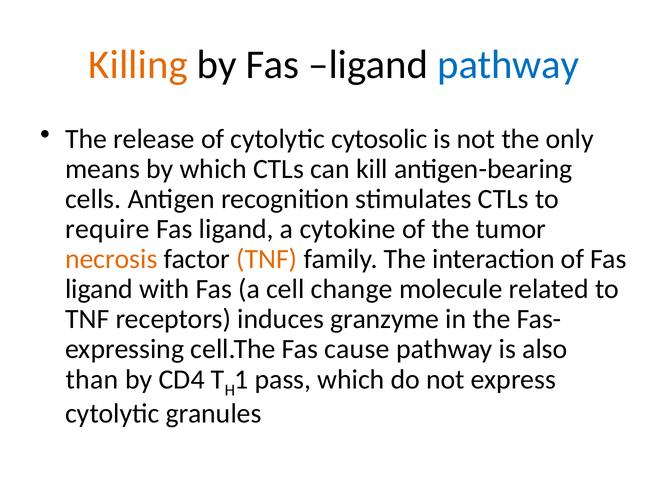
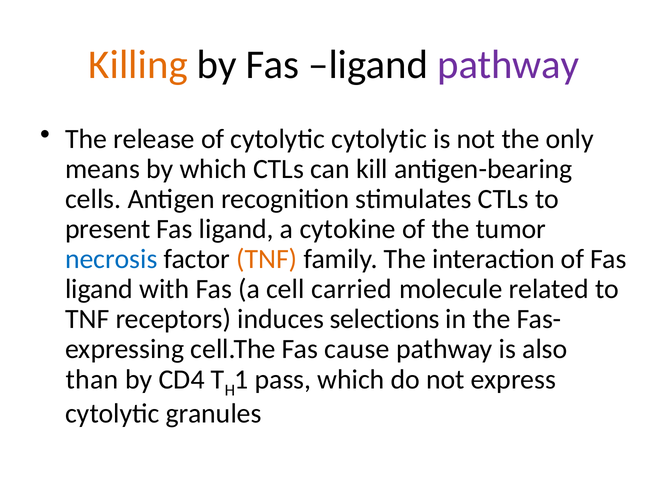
pathway colour: blue -> purple (508, 65)
cytolytic cytosolic: cytosolic -> cytolytic (379, 139)
require: require -> present (108, 229)
necrosis colour: orange -> blue (111, 259)
change: change -> carried (352, 289)
granzyme: granzyme -> selections (385, 319)
